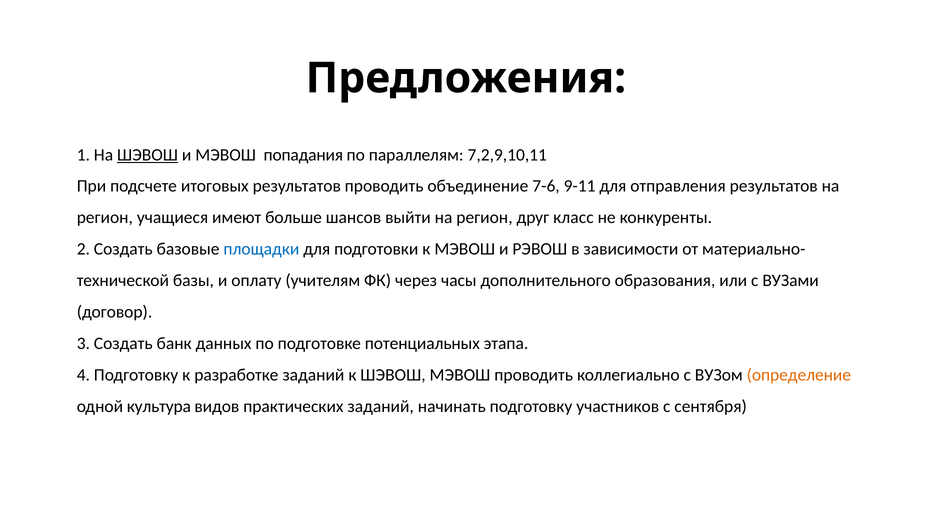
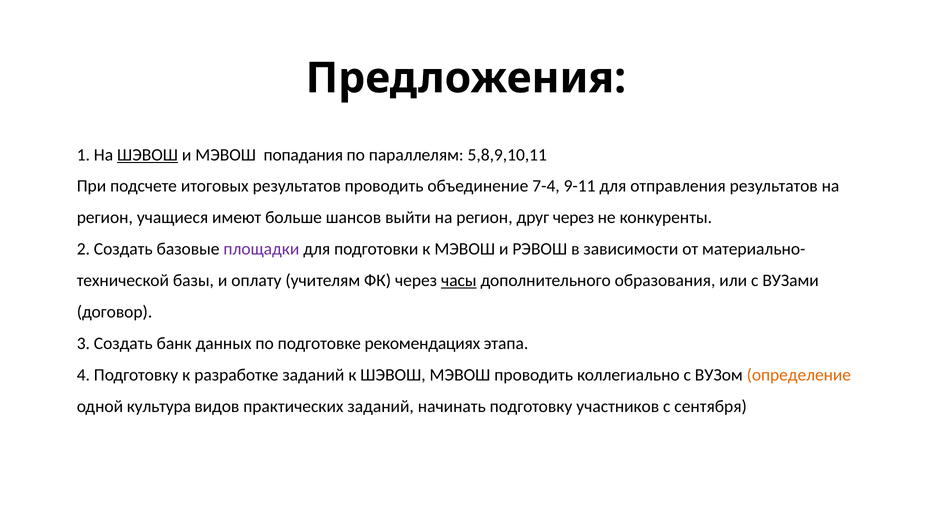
7,2,9,10,11: 7,2,9,10,11 -> 5,8,9,10,11 (507, 155)
7-6: 7-6 -> 7-4 (546, 186)
друг класс: класс -> через (574, 218)
площадки colour: blue -> purple (261, 249)
часы underline: none -> present (459, 281)
потенциальных: потенциальных -> рекомендациях (422, 344)
